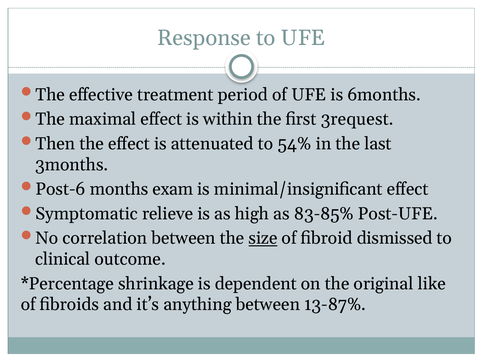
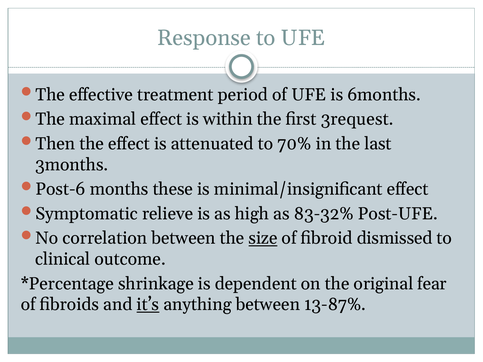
54%: 54% -> 70% (295, 144)
exam: exam -> these (173, 189)
83-85%: 83-85% -> 83-32% (324, 214)
like: like -> fear (432, 284)
it’s underline: none -> present (148, 305)
